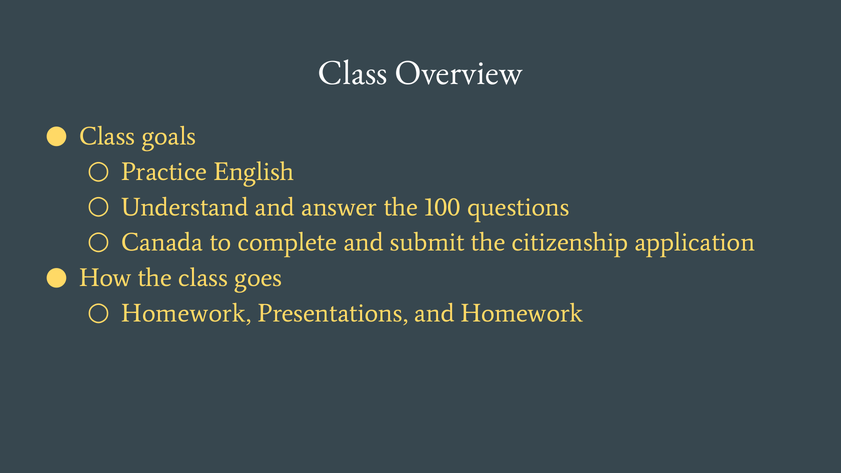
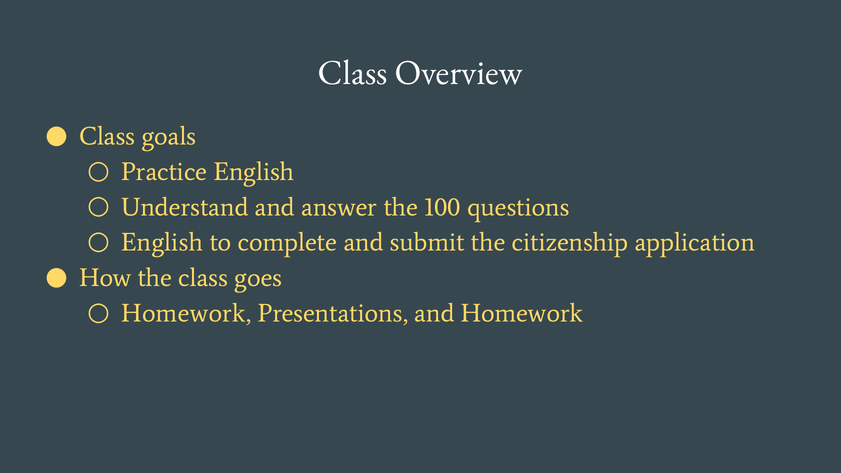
Canada: Canada -> English (162, 242)
